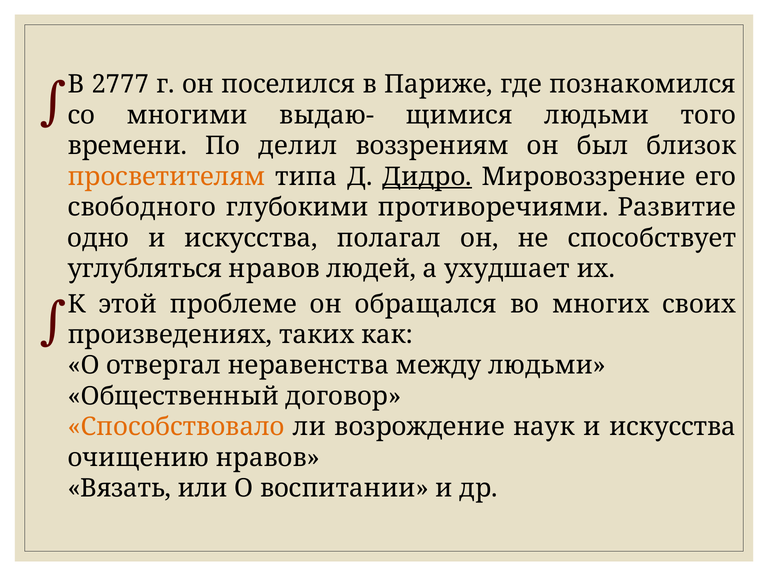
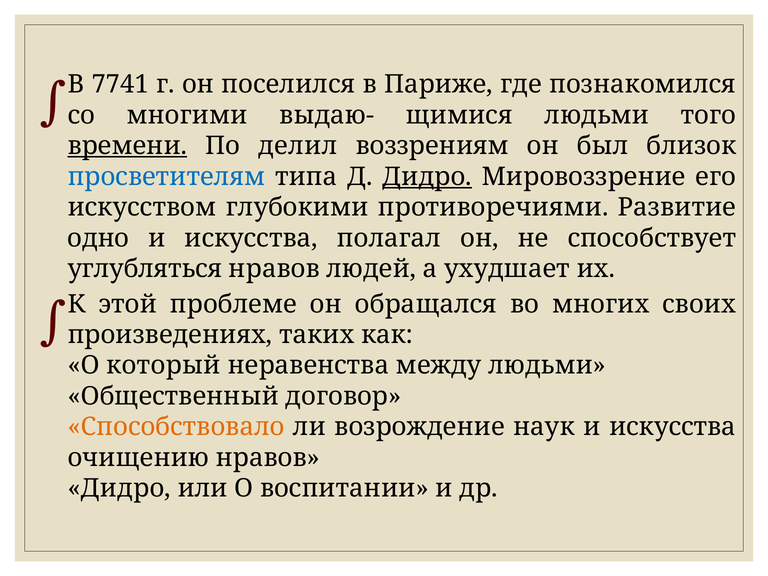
2777: 2777 -> 7741 (120, 84)
времени underline: none -> present (127, 146)
просветителям colour: orange -> blue (166, 177)
свободного: свободного -> искусством (142, 207)
отвергал: отвергал -> который (163, 366)
Вязать: Вязать -> Дидро (119, 488)
